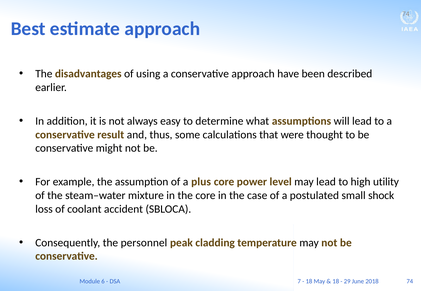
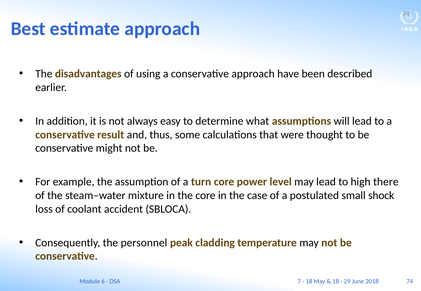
plus: plus -> turn (201, 182)
utility: utility -> there (386, 182)
